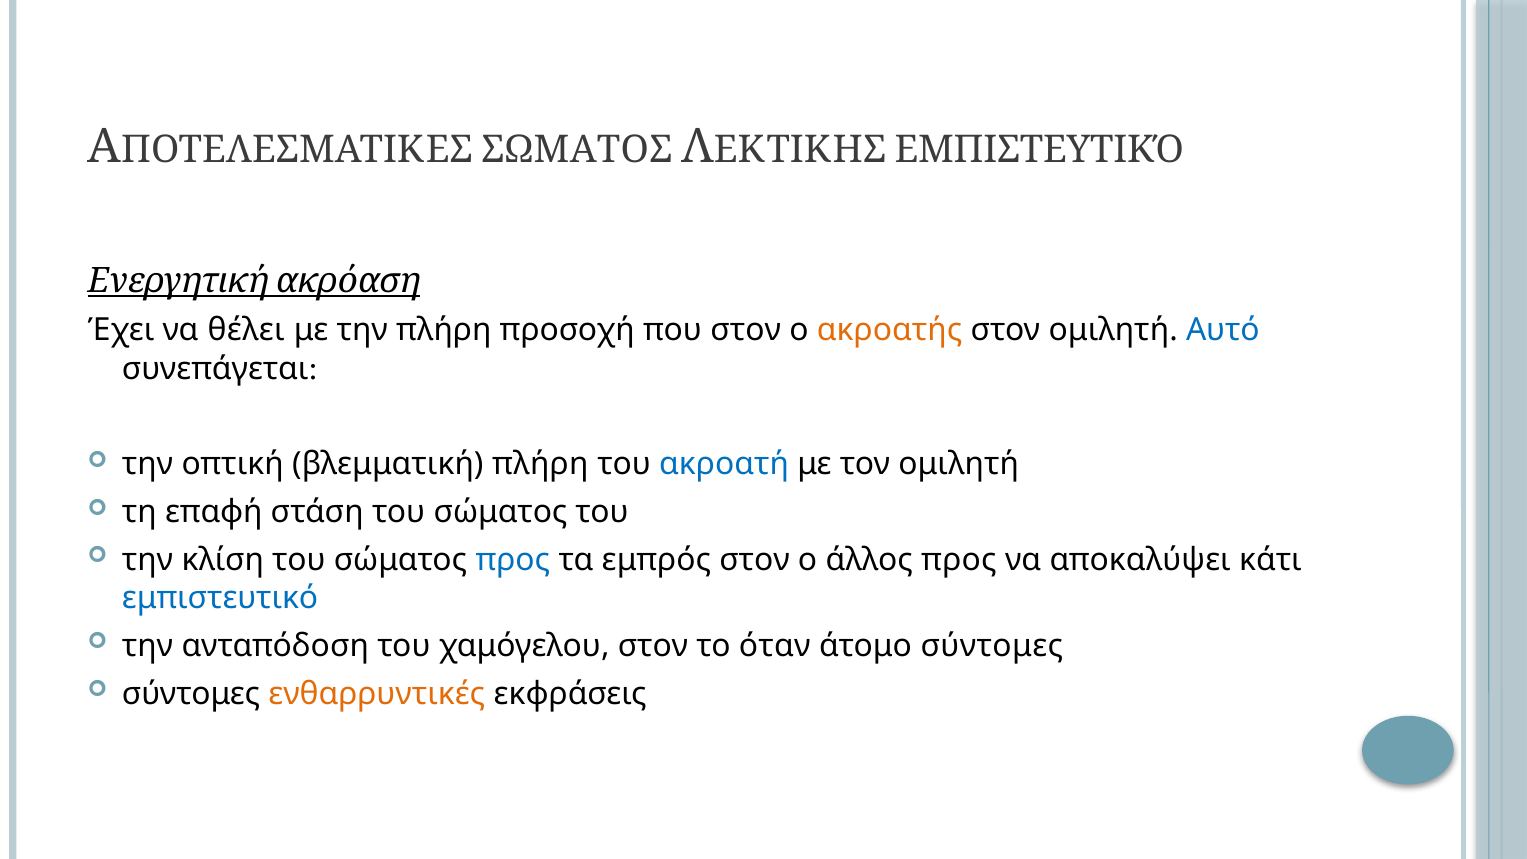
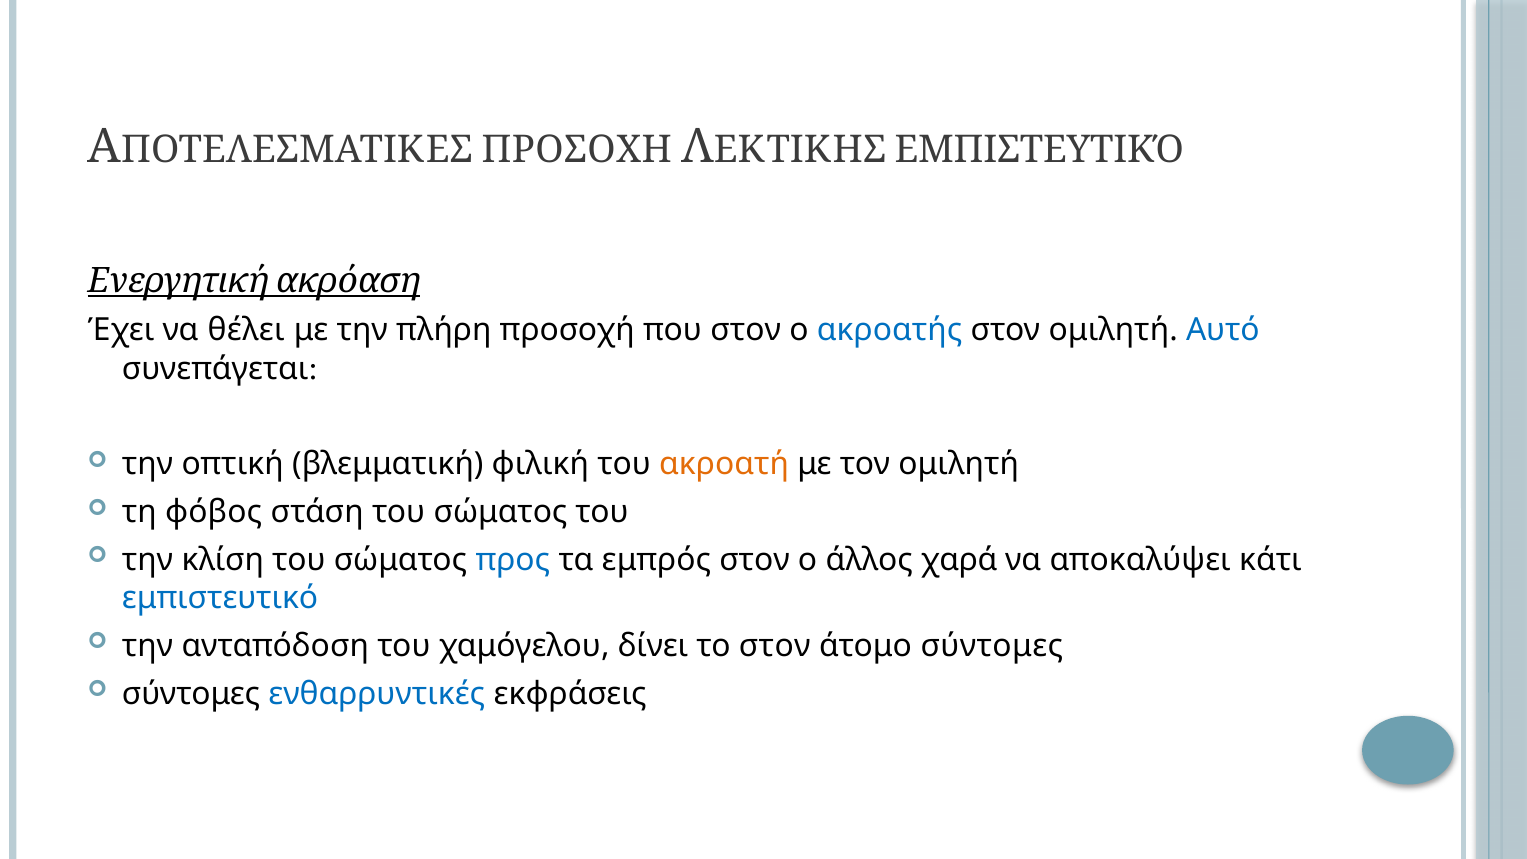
ΣΩΜΑΤΟΣ: ΣΩΜΑΤΟΣ -> ΠΡΟΣΟΧΗ (577, 150)
ακροατής colour: orange -> blue (890, 330)
βλεμματική πλήρη: πλήρη -> φιλική (540, 464)
ακροατή colour: blue -> orange (724, 464)
επαφή: επαφή -> φόβος (214, 512)
άλλος προς: προς -> χαρά (959, 560)
χαμόγελου στον: στον -> δίνει (653, 646)
το όταν: όταν -> στον (775, 646)
ενθαρρυντικές colour: orange -> blue (377, 694)
